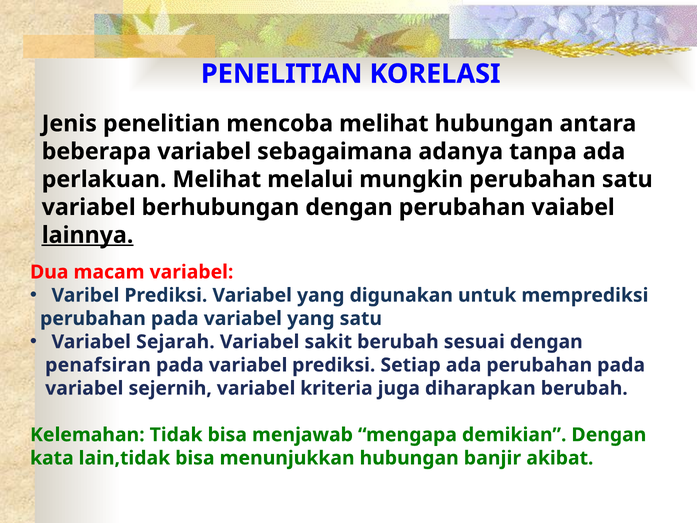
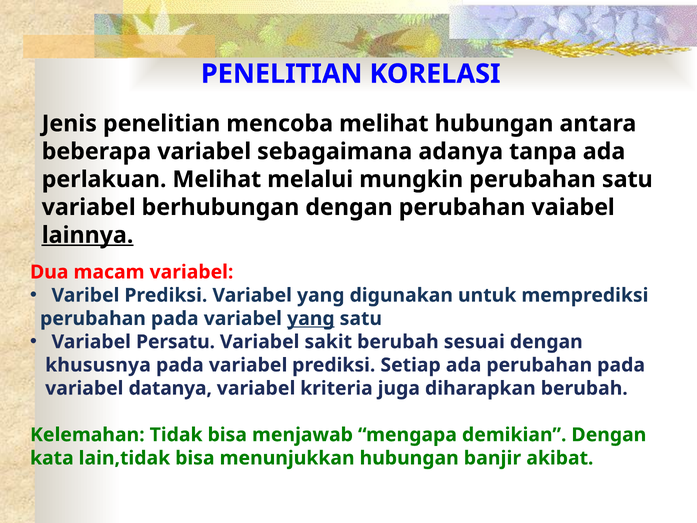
yang underline: none -> present (311, 318)
Sejarah: Sejarah -> Persatu (176, 342)
penafsiran: penafsiran -> khususnya (98, 365)
sejernih: sejernih -> datanya (170, 388)
